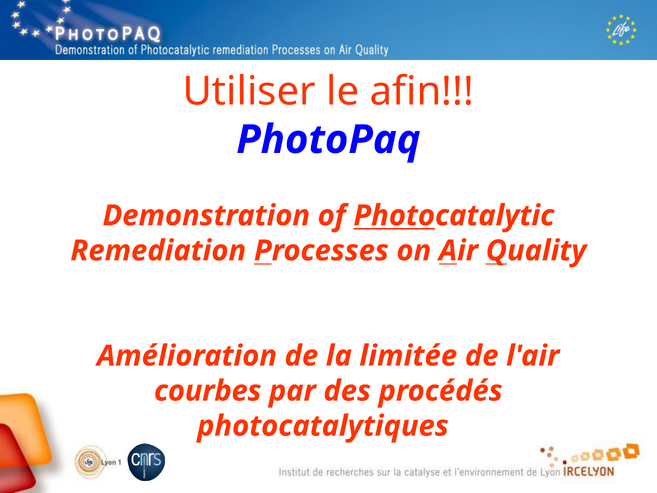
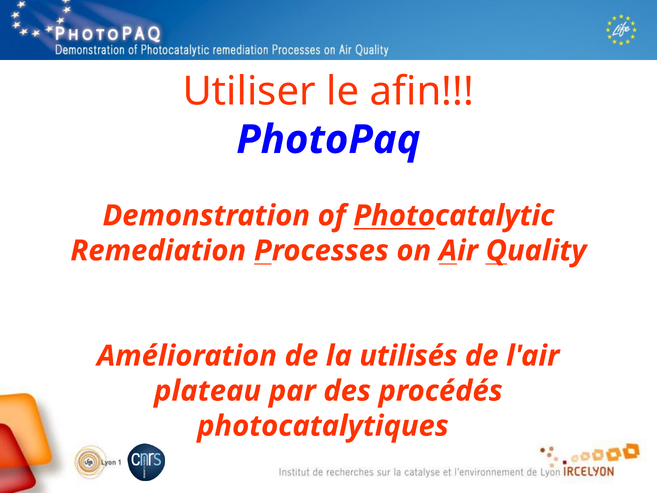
limitée: limitée -> utilisés (408, 356)
courbes: courbes -> plateau (208, 391)
